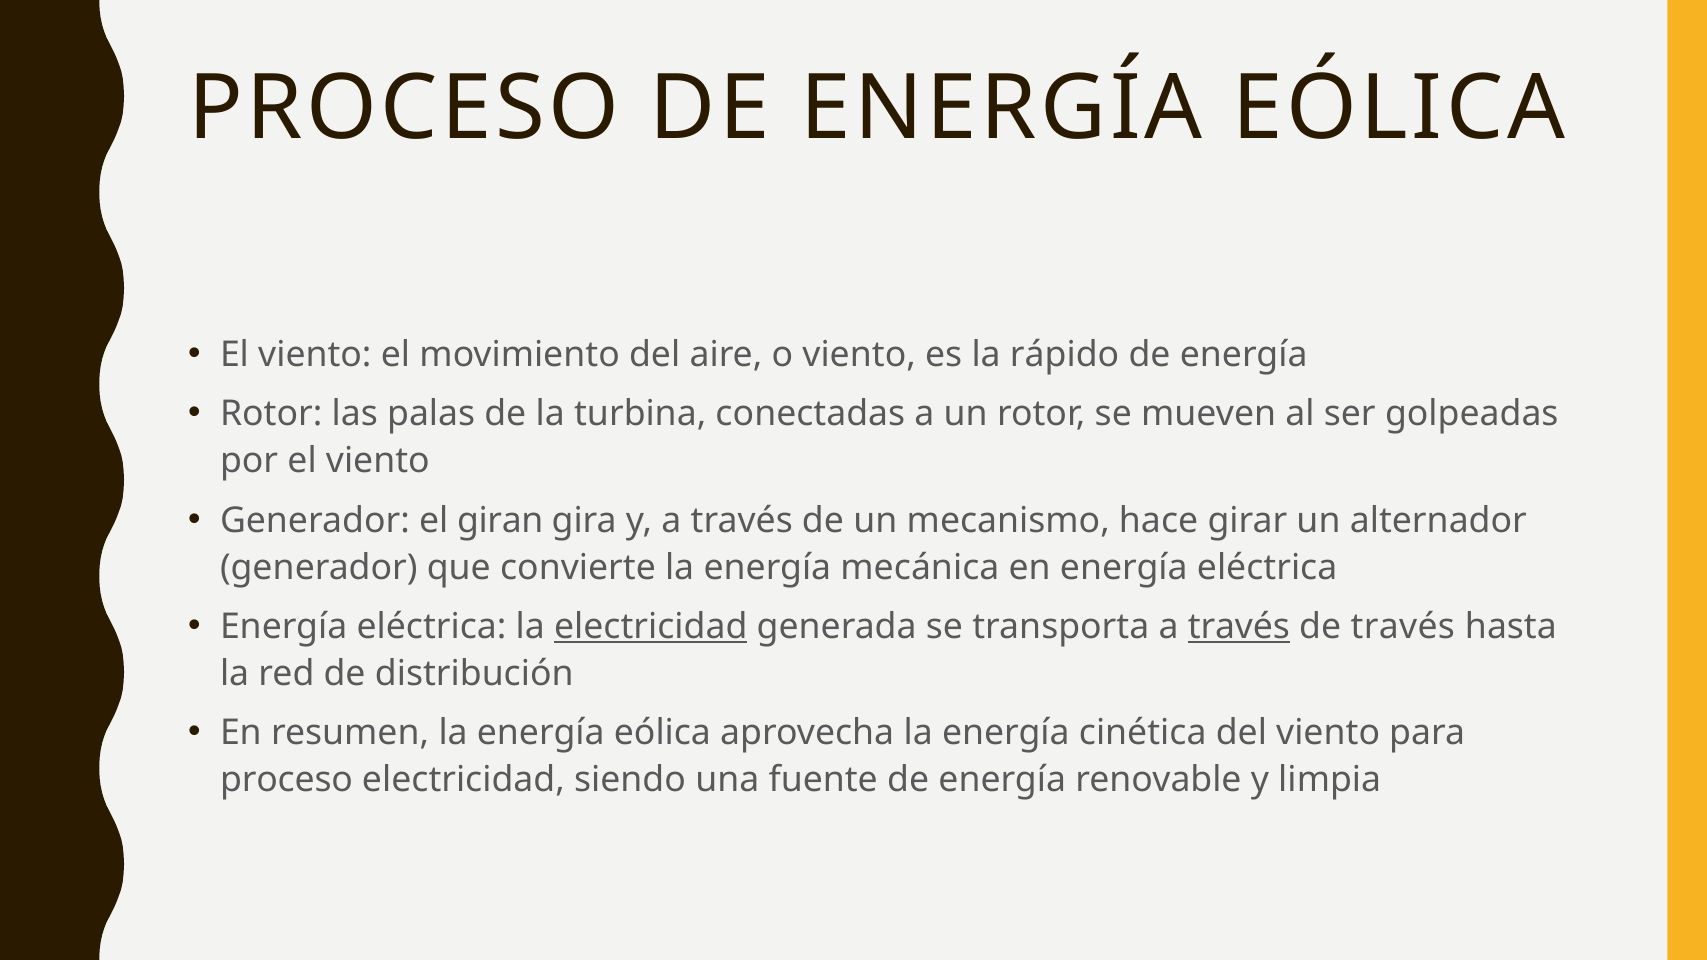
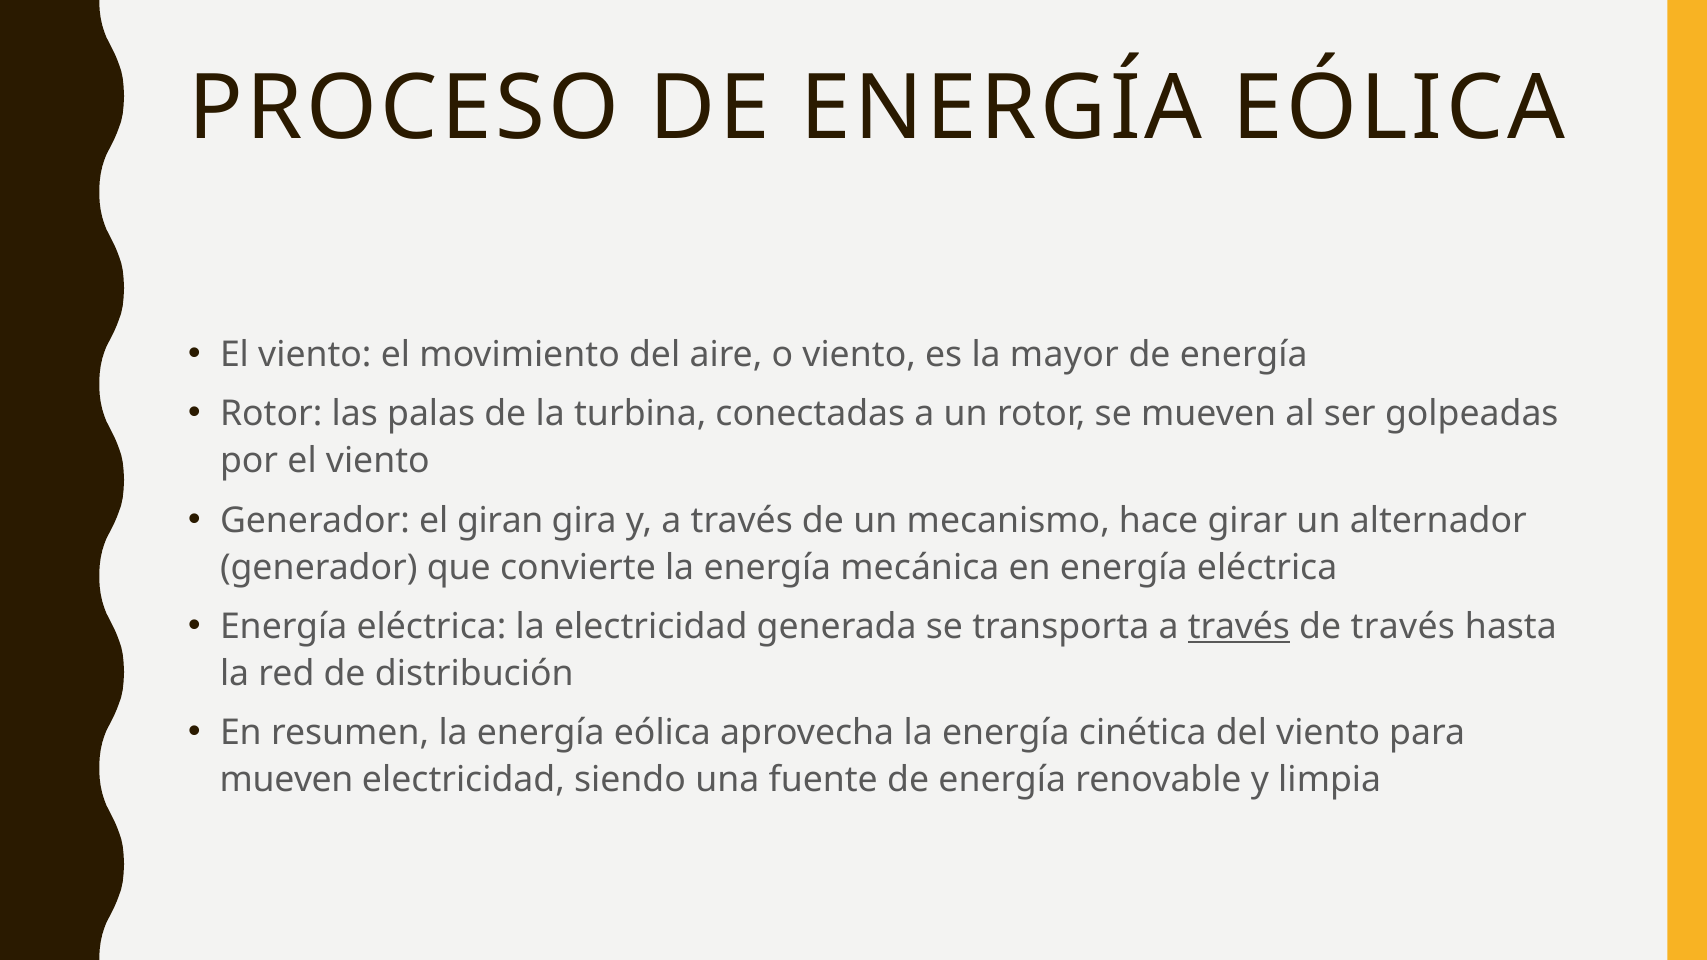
rápido: rápido -> mayor (1064, 355)
electricidad underline: present -> none (651, 627)
proceso: proceso -> mueven (287, 780)
